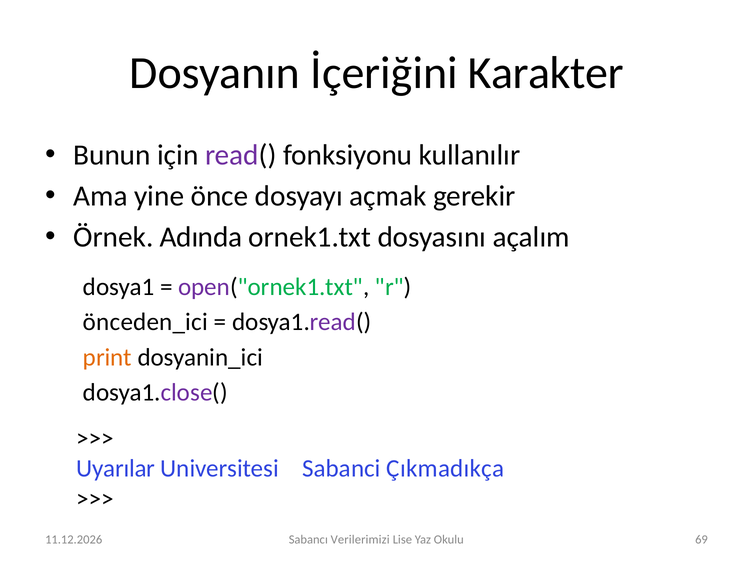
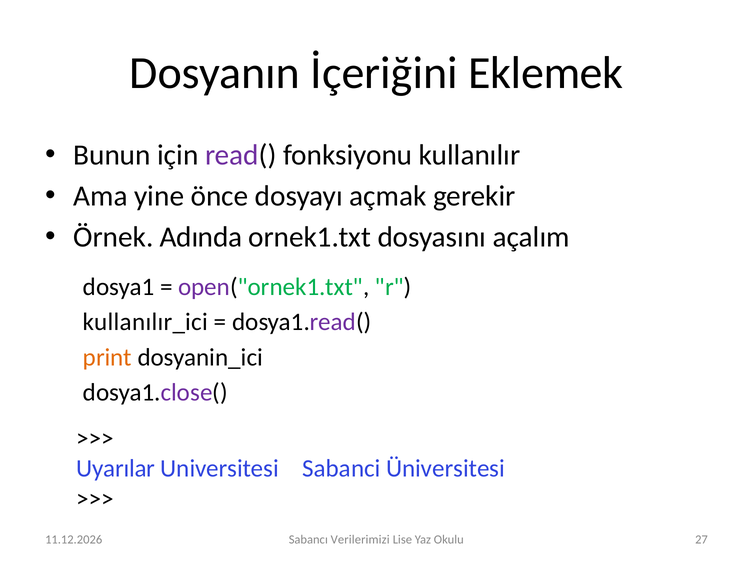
Karakter: Karakter -> Eklemek (546, 73)
önceden_ici: önceden_ici -> kullanılır_ici (145, 322)
Çıkmadıkça: Çıkmadıkça -> Üniversitesi (446, 468)
69: 69 -> 27 (701, 539)
